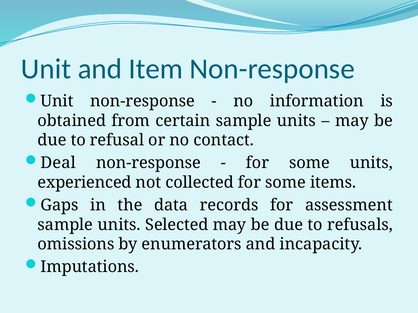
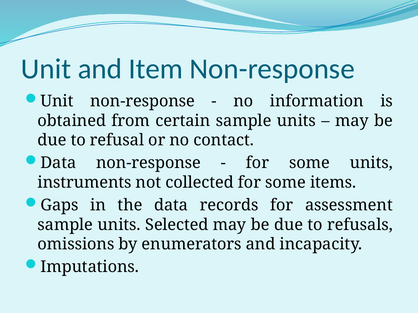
Deal: Deal -> Data (58, 163)
experienced: experienced -> instruments (85, 183)
